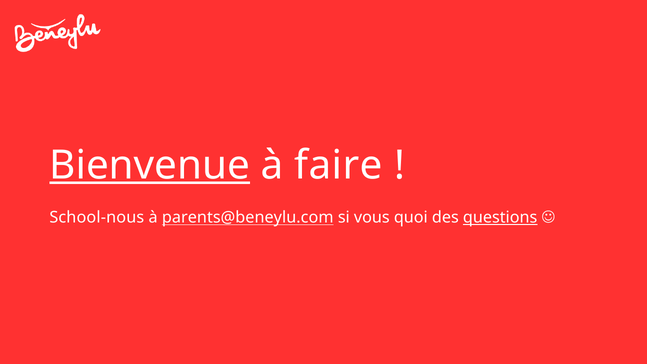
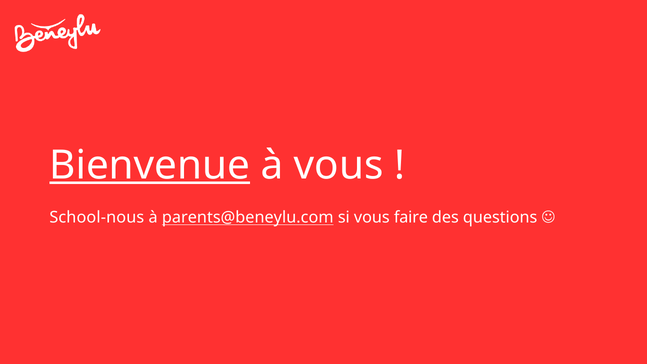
à faire: faire -> vous (339, 165)
quoi: quoi -> faire (411, 217)
questions underline: present -> none (500, 217)
